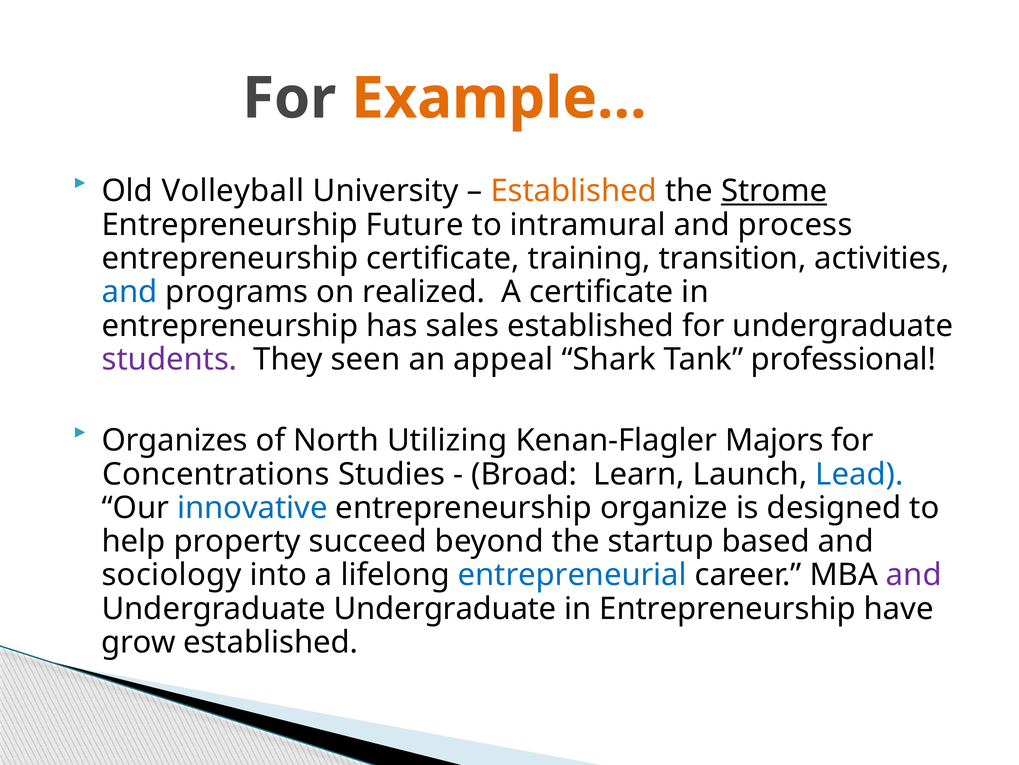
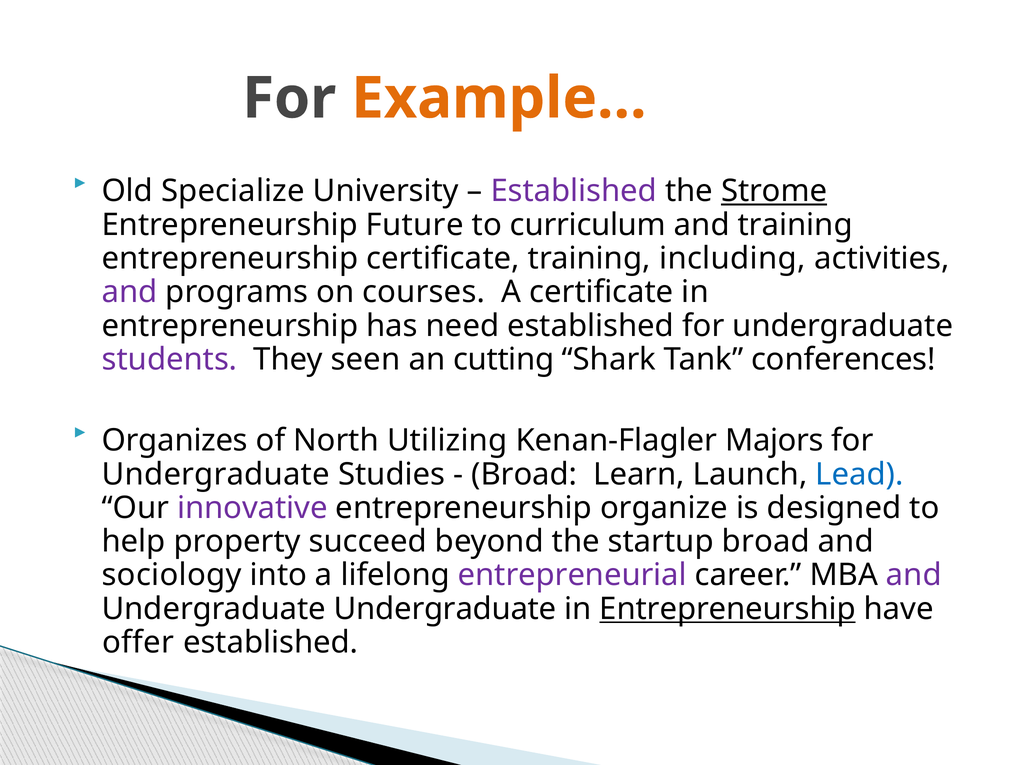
Volleyball: Volleyball -> Specialize (233, 191)
Established colour: orange -> purple (574, 191)
intramural: intramural -> curriculum (588, 225)
and process: process -> training (795, 225)
transition: transition -> including (732, 258)
and colour: blue -> purple (130, 292)
realized: realized -> courses (424, 292)
sales: sales -> need (462, 325)
appeal: appeal -> cutting (504, 359)
professional: professional -> conferences (843, 359)
Concentrations: Concentrations -> Undergraduate (216, 474)
innovative colour: blue -> purple (252, 507)
startup based: based -> broad (766, 541)
entrepreneurial colour: blue -> purple (572, 575)
Entrepreneurship underline: none -> present (728, 608)
grow: grow -> offer (138, 642)
